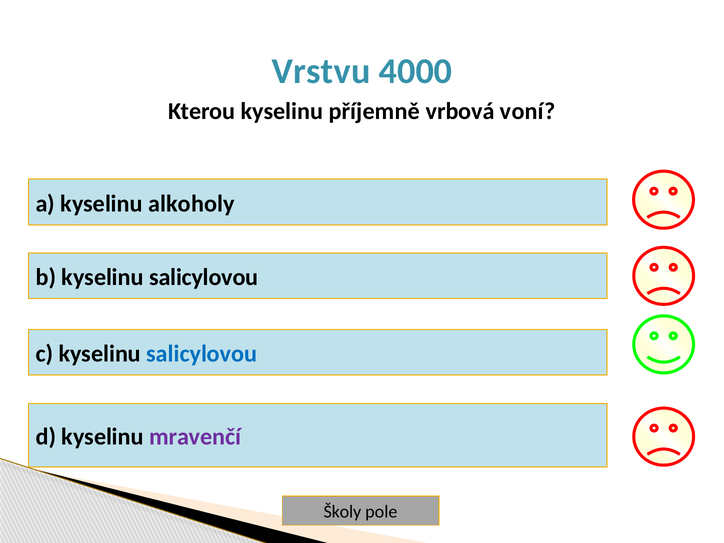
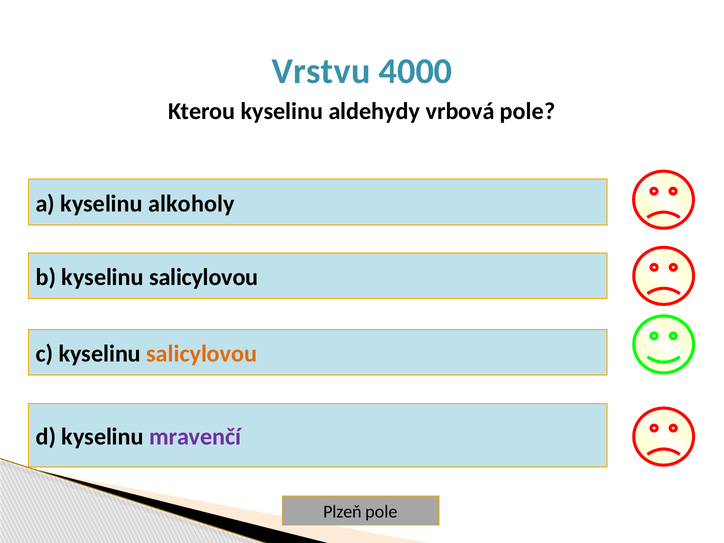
příjemně: příjemně -> aldehydy (374, 111)
vrbová voní: voní -> pole (528, 111)
salicylovou colour: blue -> orange (202, 354)
Školy: Školy -> Plzeň (342, 512)
